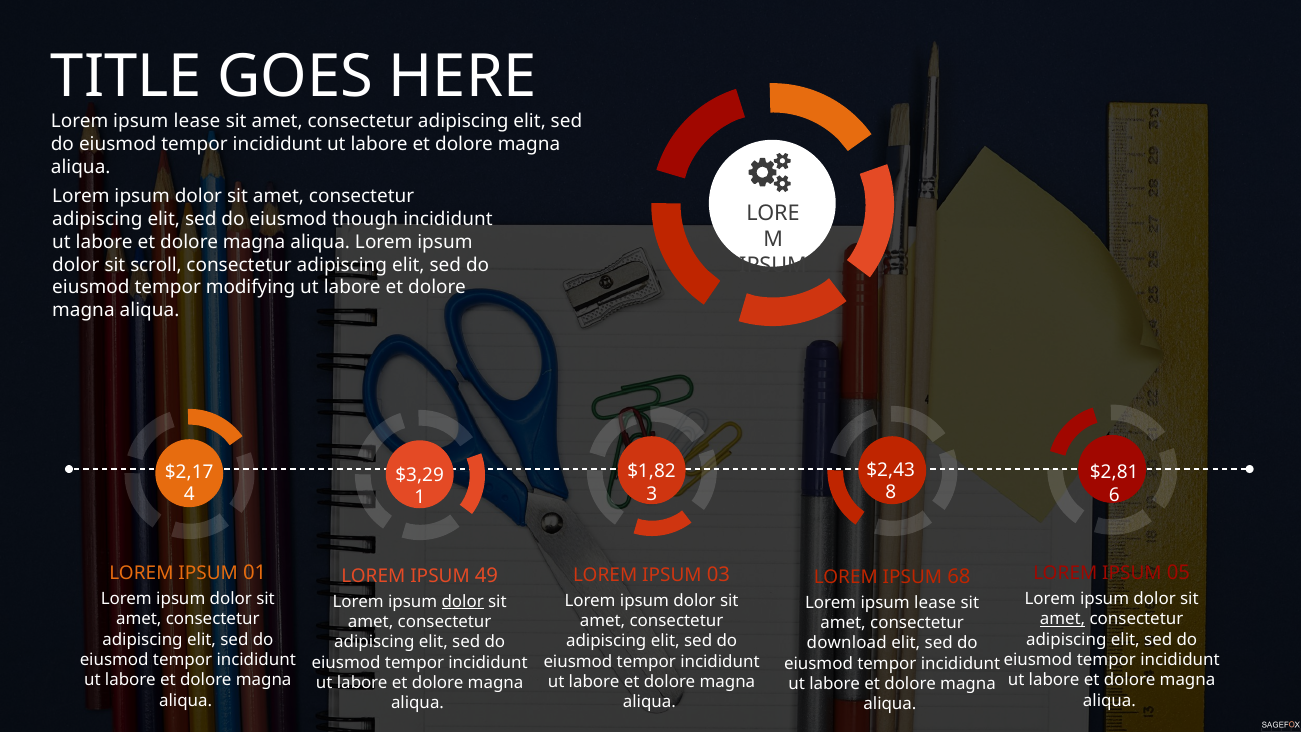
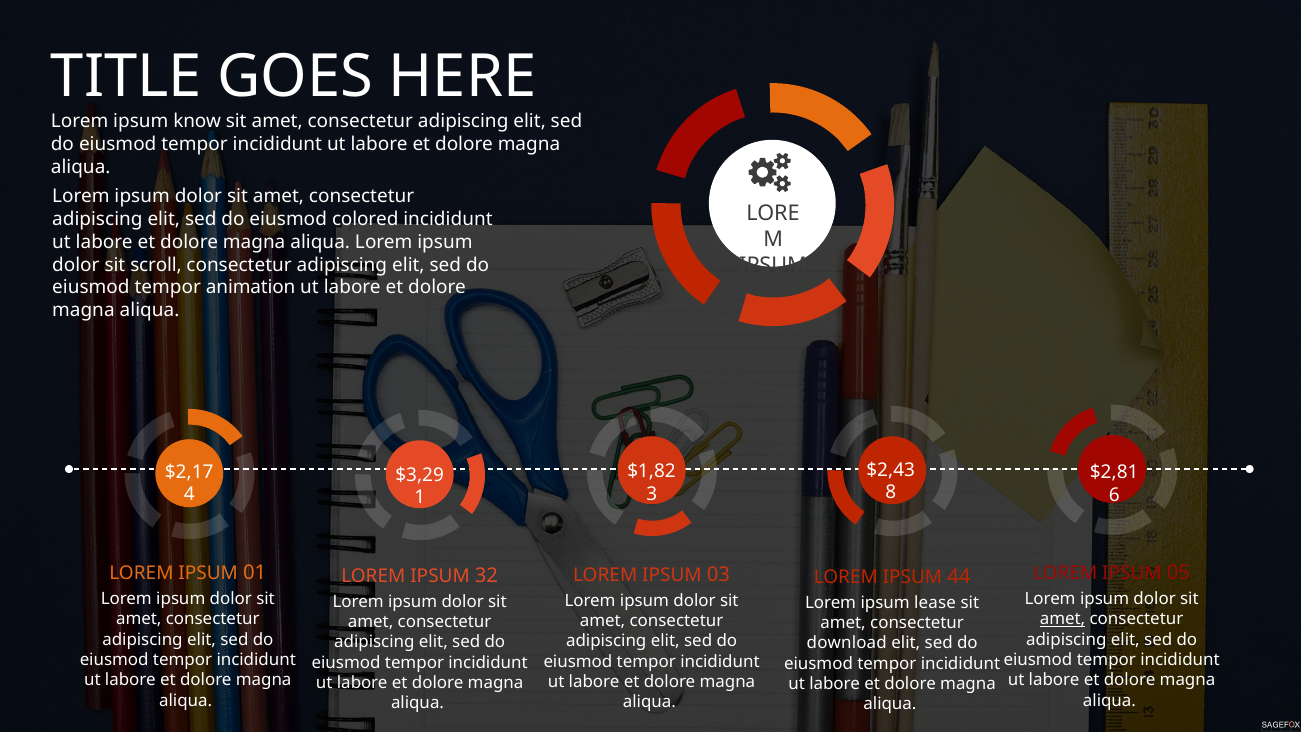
lease: lease -> know (197, 122)
though: though -> colored (365, 219)
modifying: modifying -> animation (251, 288)
49: 49 -> 32 (486, 575)
68: 68 -> 44 (959, 577)
dolor underline: present -> none (463, 601)
